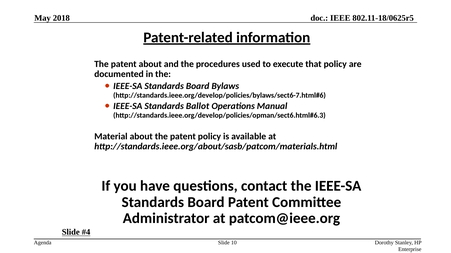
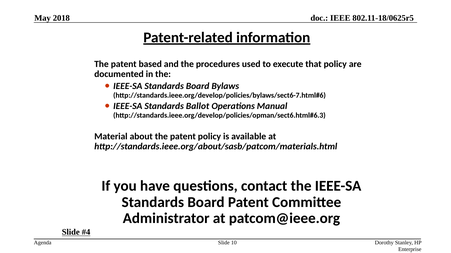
patent about: about -> based (150, 64)
